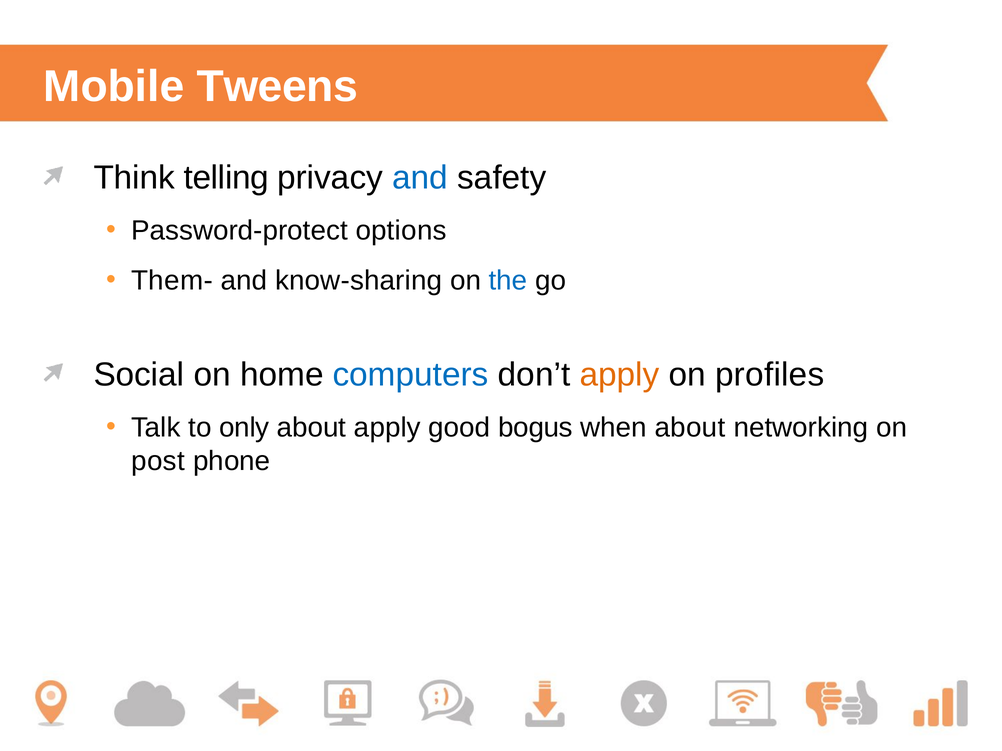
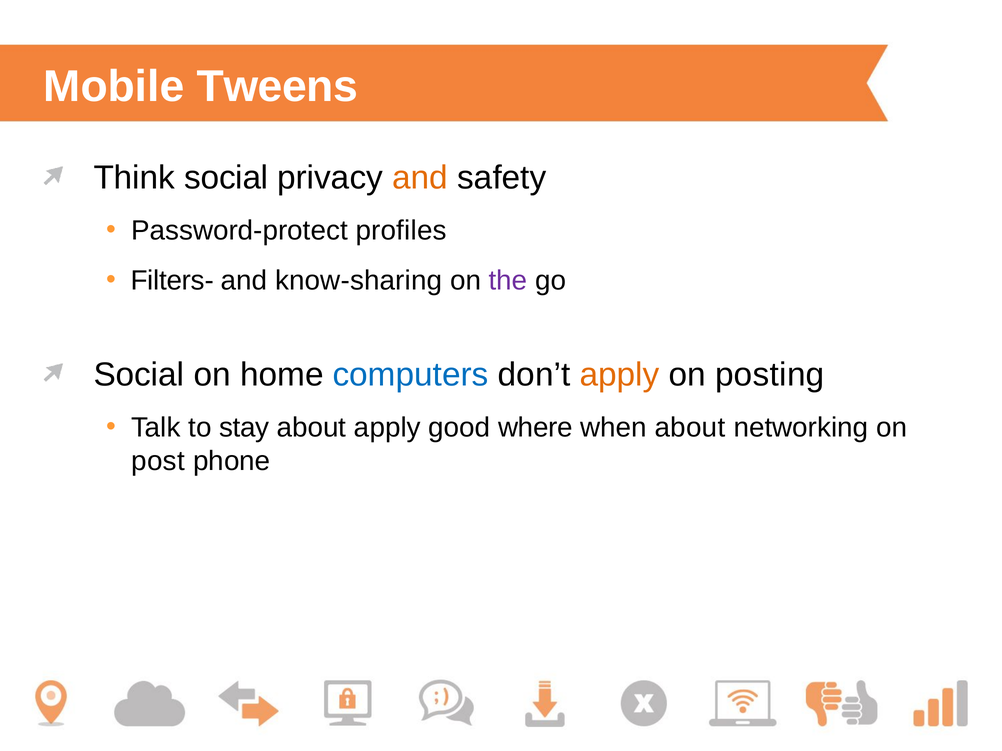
Think telling: telling -> social (226, 178)
and colour: blue -> orange (420, 178)
options: options -> profiles (401, 231)
Them-: Them- -> Filters- (172, 281)
the colour: blue -> purple (508, 281)
profiles: profiles -> posting (770, 375)
only: only -> stay (244, 428)
bogus: bogus -> where (535, 428)
